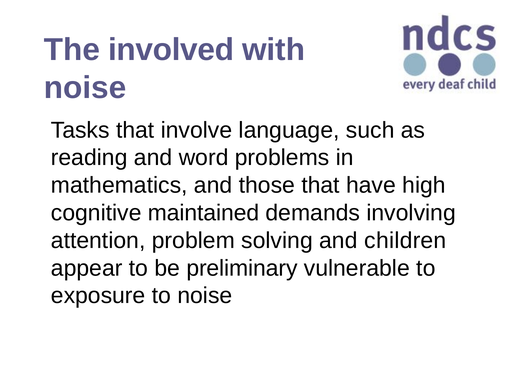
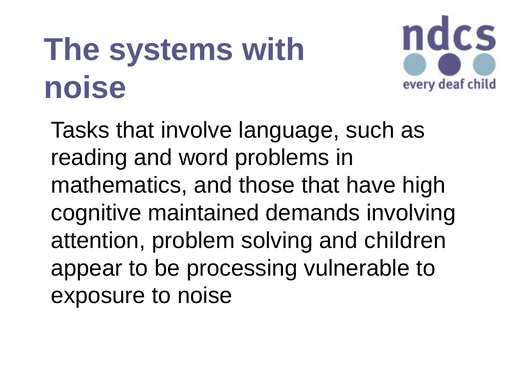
involved: involved -> systems (171, 50)
preliminary: preliminary -> processing (242, 268)
